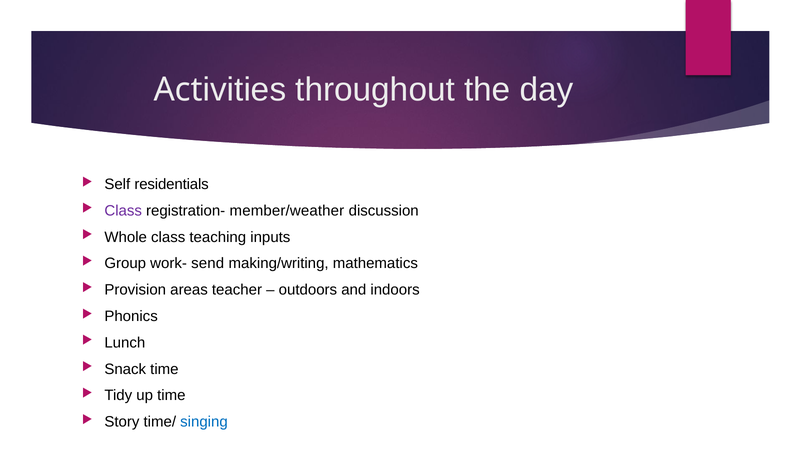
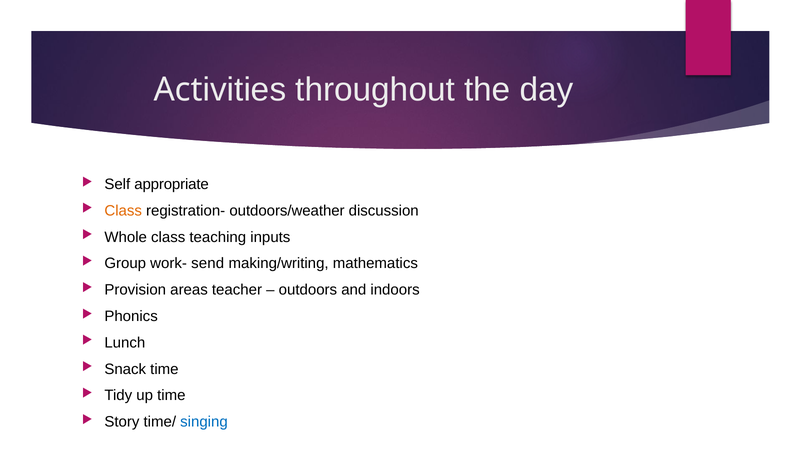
residentials: residentials -> appropriate (172, 184)
Class colour: purple -> orange (123, 210)
member/weather: member/weather -> outdoors/weather (287, 210)
